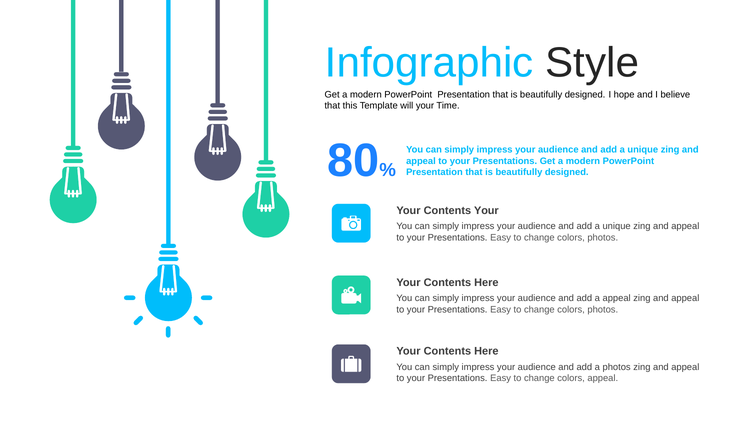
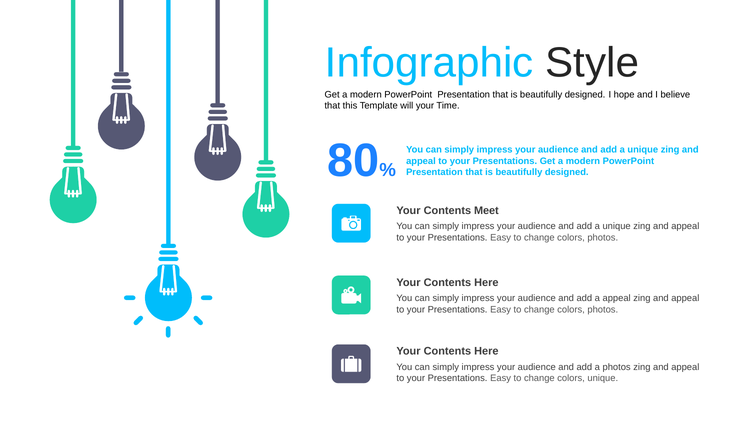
Contents Your: Your -> Meet (486, 211)
colors appeal: appeal -> unique (603, 378)
